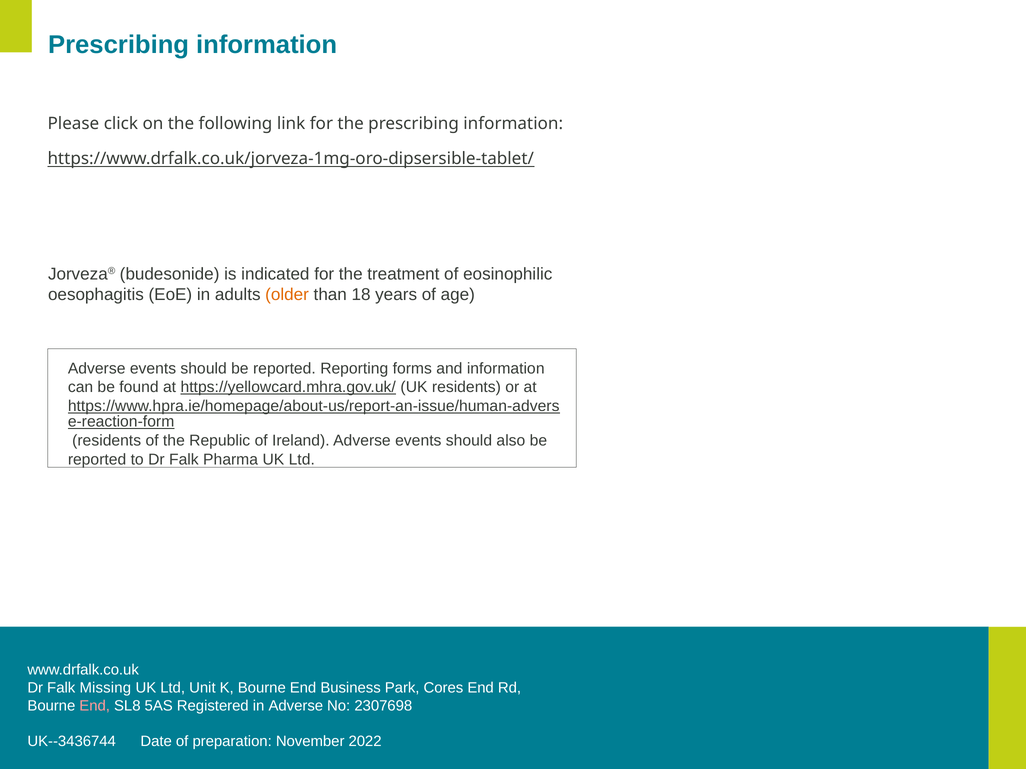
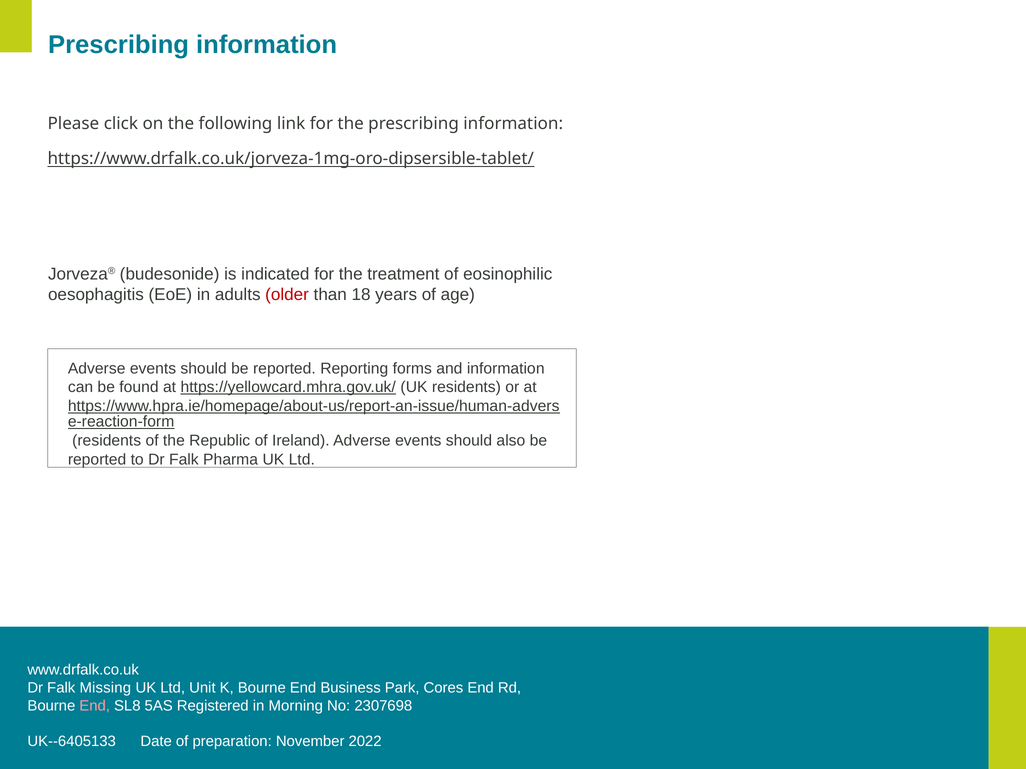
older colour: orange -> red (287, 295)
in Adverse: Adverse -> Morning (296, 706)
UK--3436744: UK--3436744 -> UK--6405133 (72, 742)
